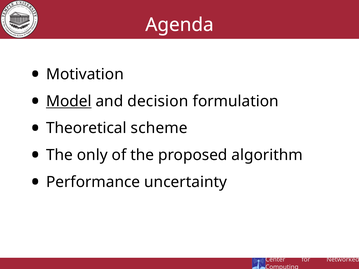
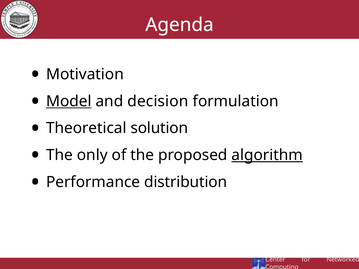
scheme: scheme -> solution (159, 128)
algorithm underline: none -> present (267, 155)
uncertainty: uncertainty -> distribution (186, 182)
